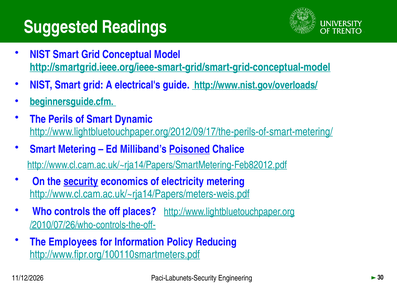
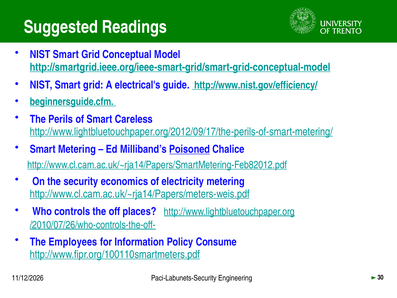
http://www.nist.gov/overloads/: http://www.nist.gov/overloads/ -> http://www.nist.gov/efficiency/ (256, 85)
Dynamic: Dynamic -> Careless (134, 119)
security underline: present -> none (81, 181)
Reducing: Reducing -> Consume (216, 242)
